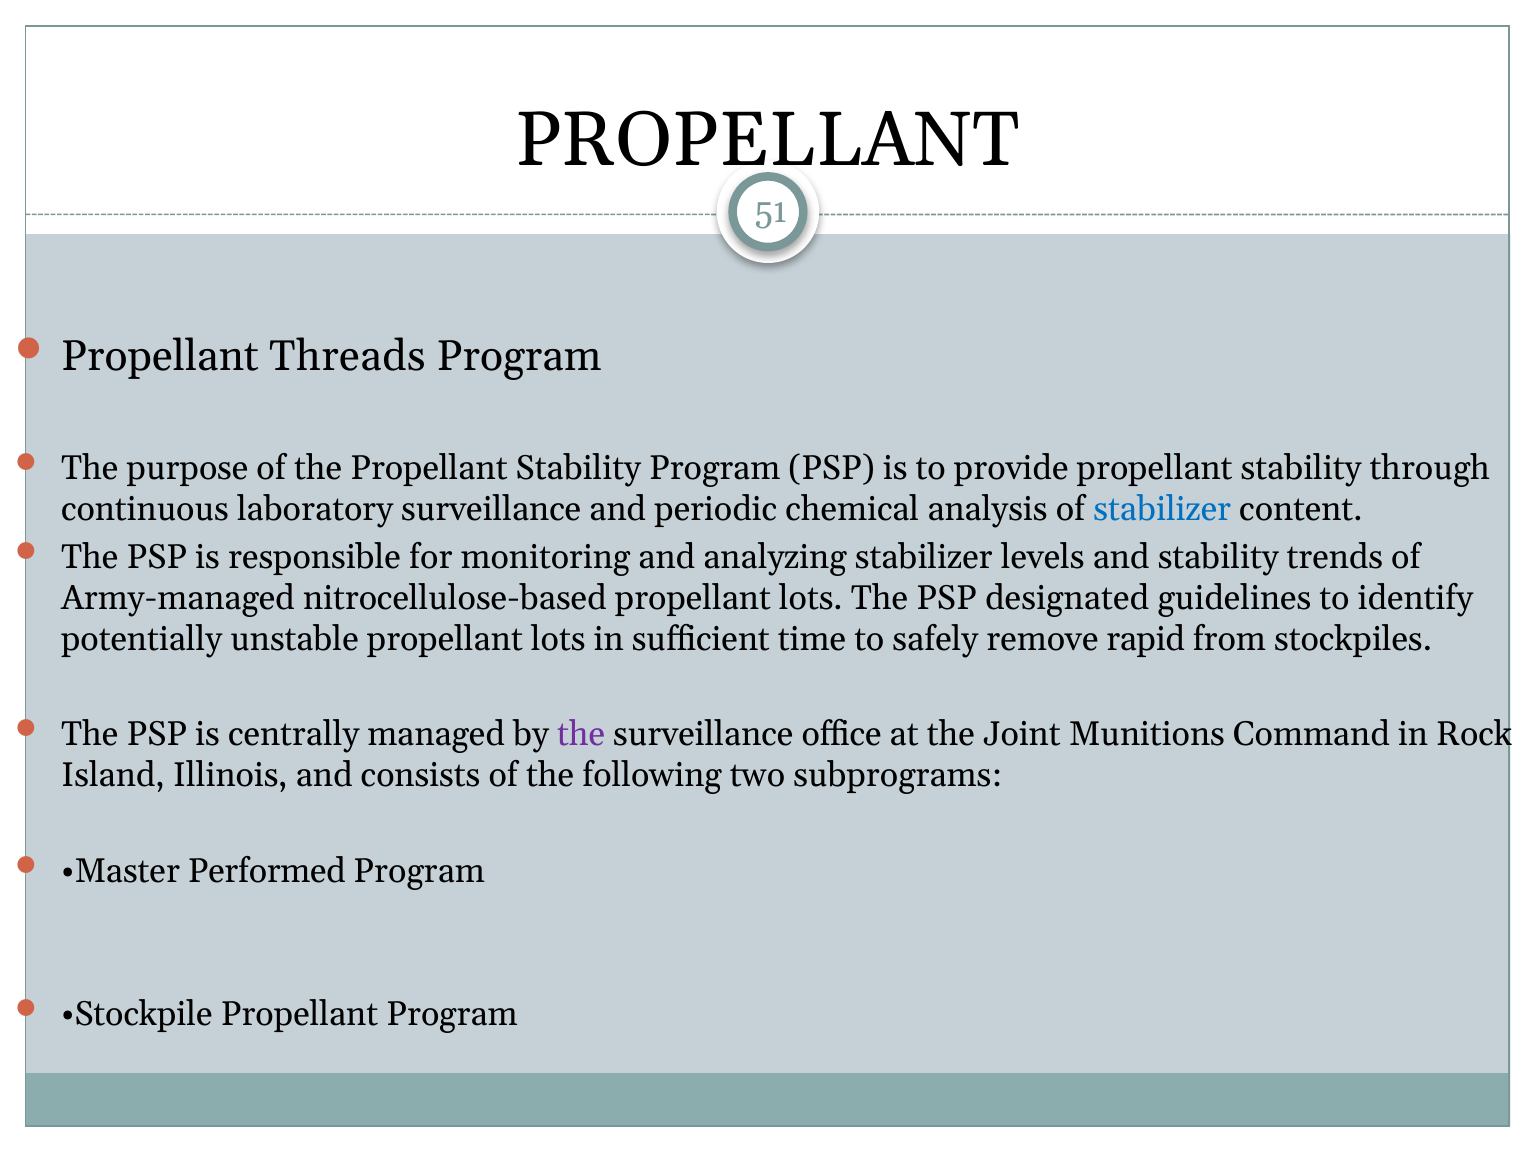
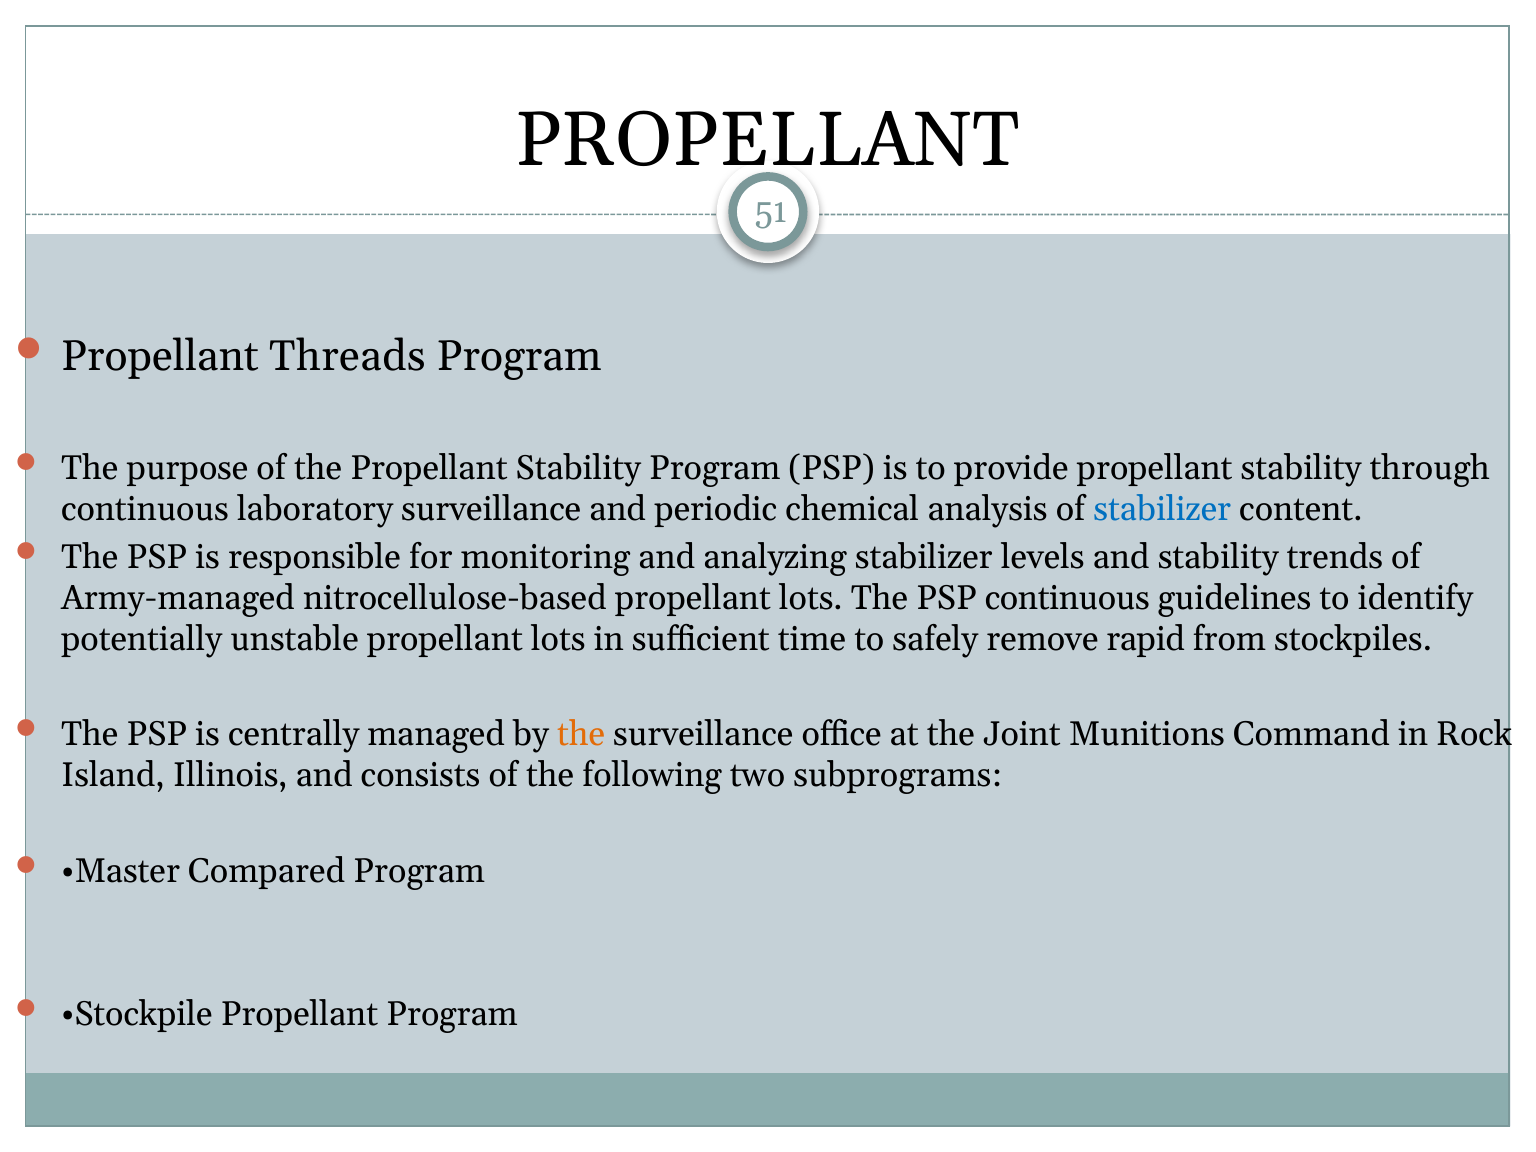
PSP designated: designated -> continuous (1067, 598)
the colour: purple -> orange (581, 734)
Performed: Performed -> Compared (267, 871)
